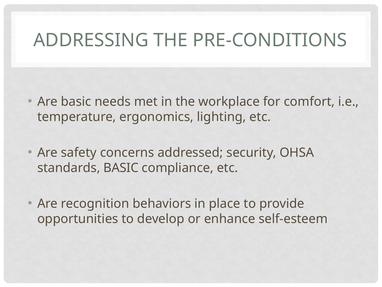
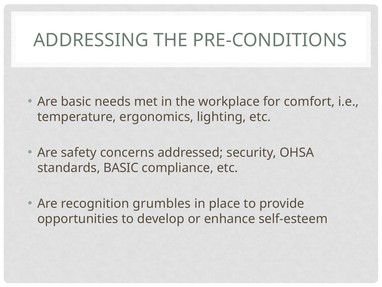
behaviors: behaviors -> grumbles (162, 203)
